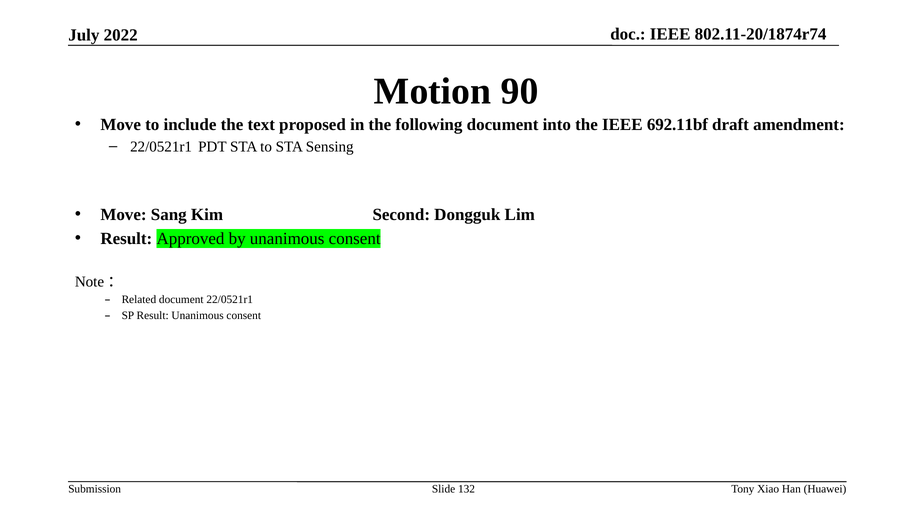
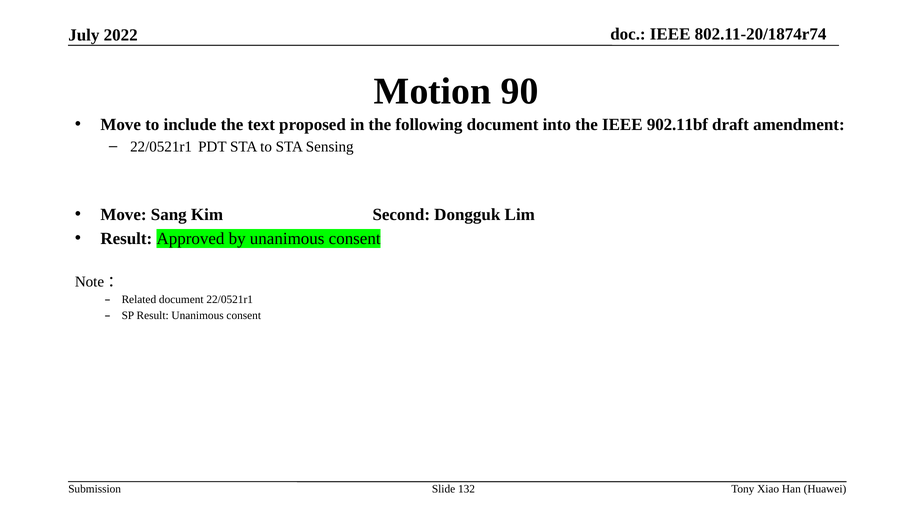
692.11bf: 692.11bf -> 902.11bf (677, 125)
